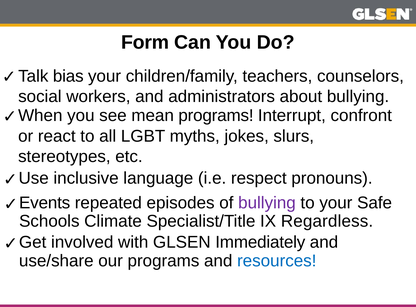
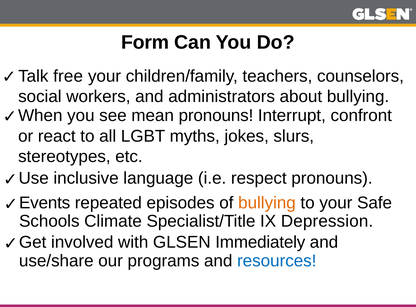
bias: bias -> free (68, 76)
mean programs: programs -> pronouns (216, 116)
bullying colour: purple -> orange (267, 203)
Regardless: Regardless -> Depression (327, 221)
